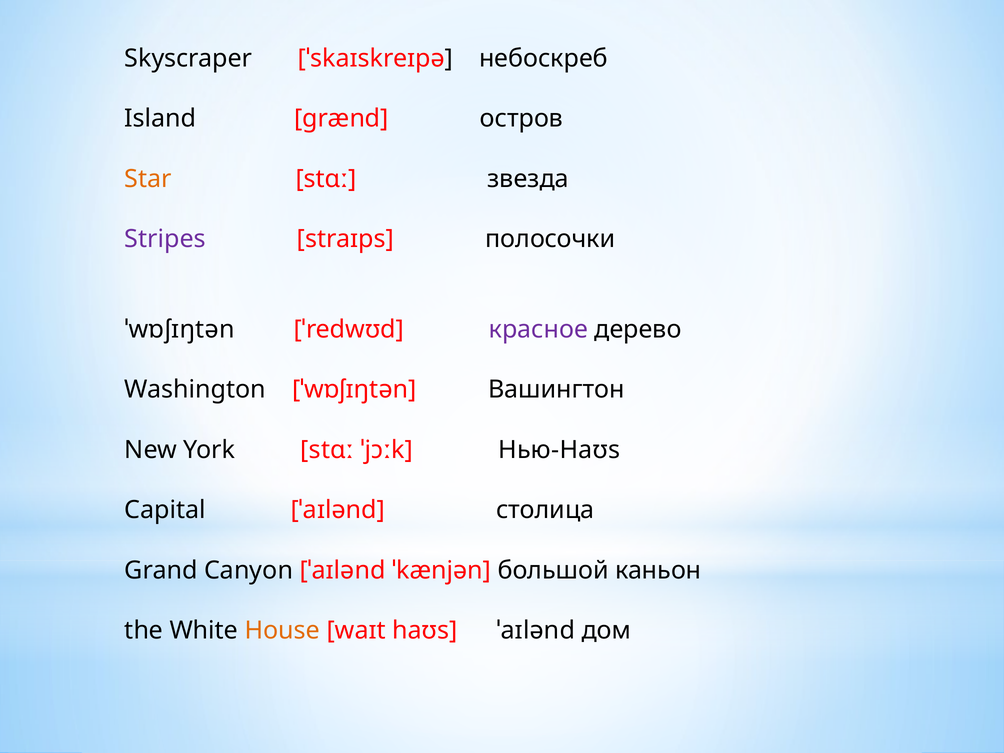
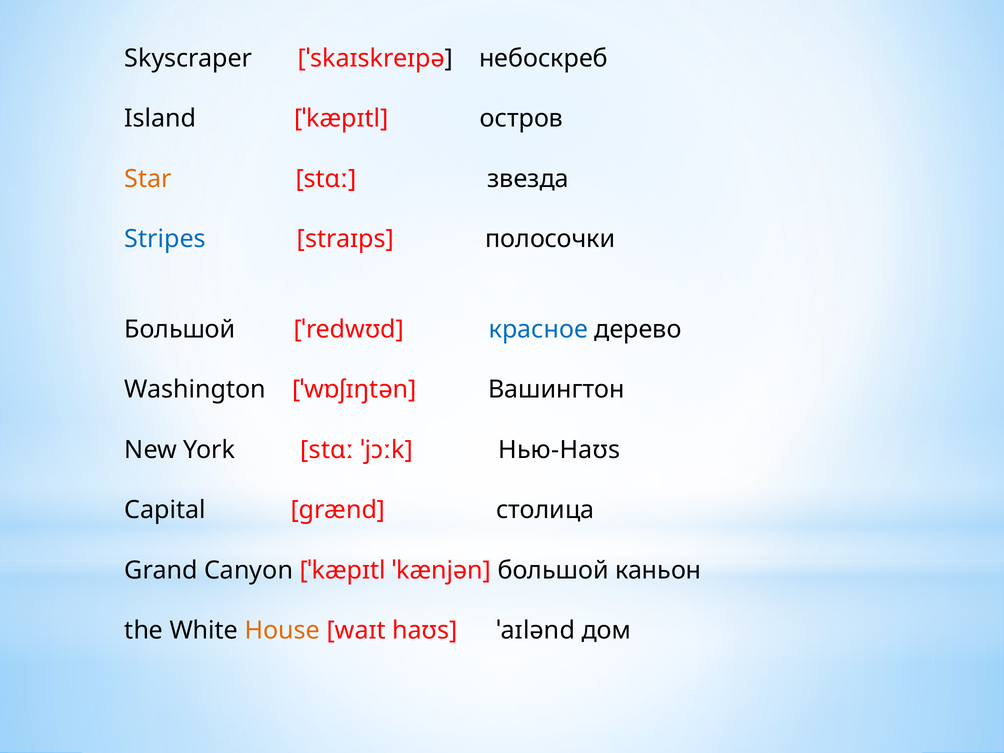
Island grænd: grænd -> ˈkæpɪtl (341, 118)
Stripes colour: purple -> blue (165, 239)
ˈwɒʃɪŋtən: ˈwɒʃɪŋtən -> Большой (180, 329)
красное colour: purple -> blue (538, 329)
Capital ˈaɪlənd: ˈaɪlənd -> grænd (338, 510)
Canyon ˈaɪlənd: ˈaɪlənd -> ˈkæpɪtl (343, 570)
